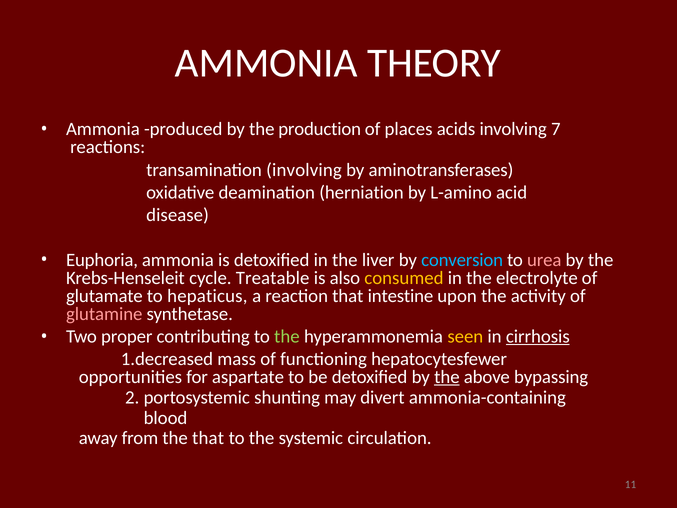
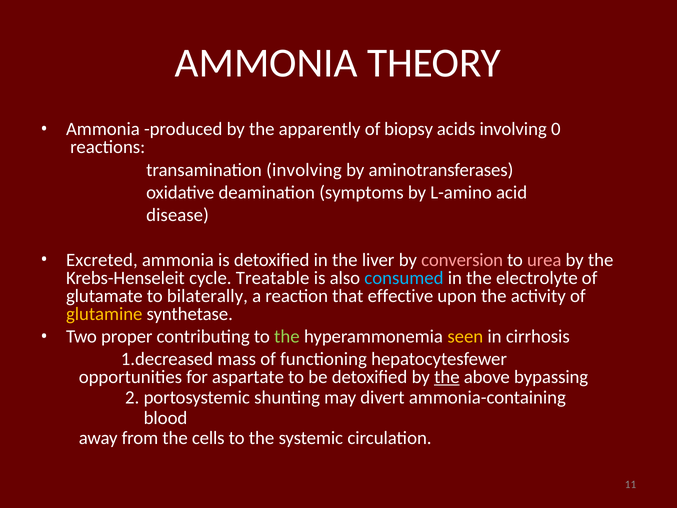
production: production -> apparently (320, 129)
places: places -> biopsy (409, 129)
7: 7 -> 0 (556, 129)
herniation: herniation -> symptoms (362, 192)
Euphoria: Euphoria -> Excreted (102, 260)
conversion colour: light blue -> pink (462, 260)
consumed colour: yellow -> light blue (404, 278)
hepaticus: hepaticus -> bilaterally (207, 296)
intestine: intestine -> effective (400, 296)
glutamine colour: pink -> yellow (104, 314)
cirrhosis underline: present -> none (538, 336)
the that: that -> cells (208, 438)
